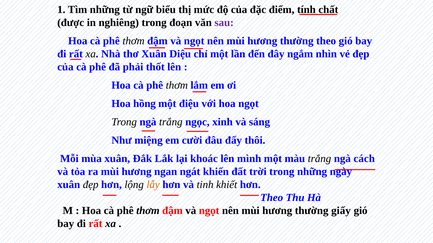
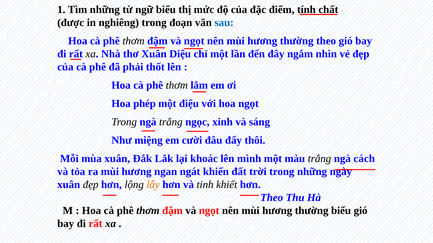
sau colour: purple -> blue (224, 23)
hồng: hồng -> phép (145, 104)
thường giấy: giấy -> biểu (341, 211)
